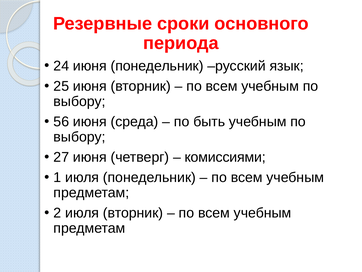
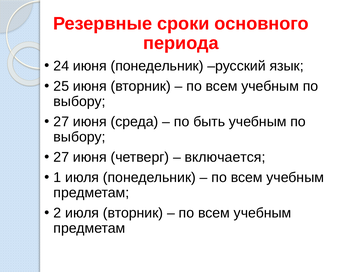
56: 56 -> 27 (61, 121)
комиссиями: комиссиями -> включается (225, 157)
